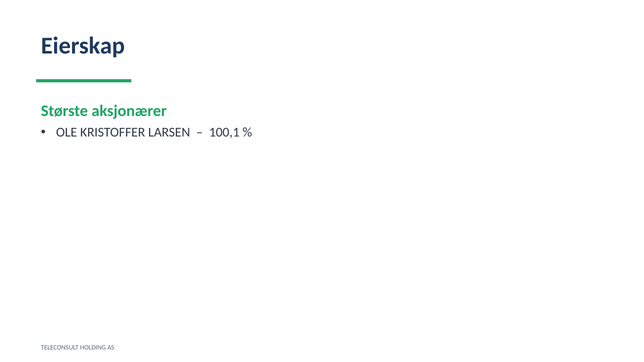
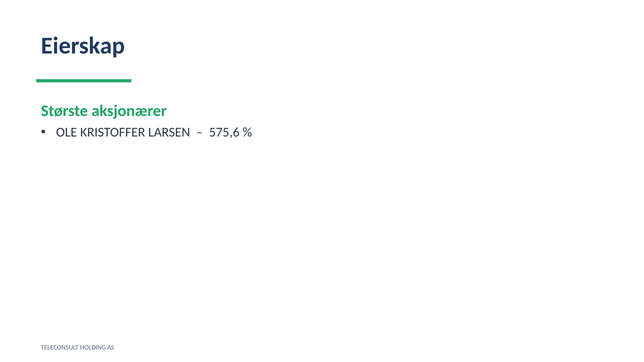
100,1: 100,1 -> 575,6 (224, 132)
